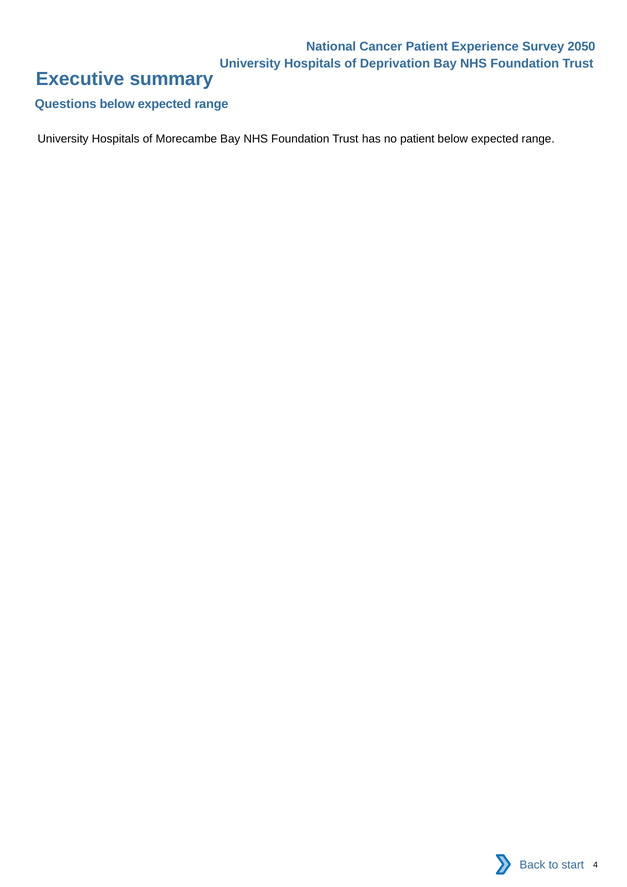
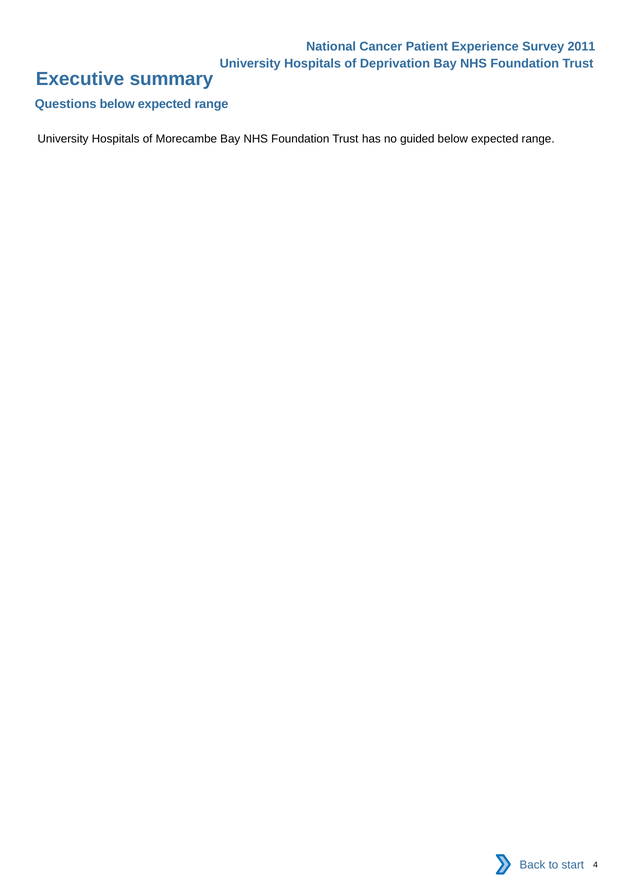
2050: 2050 -> 2011 (581, 47)
no patient: patient -> guided (417, 139)
